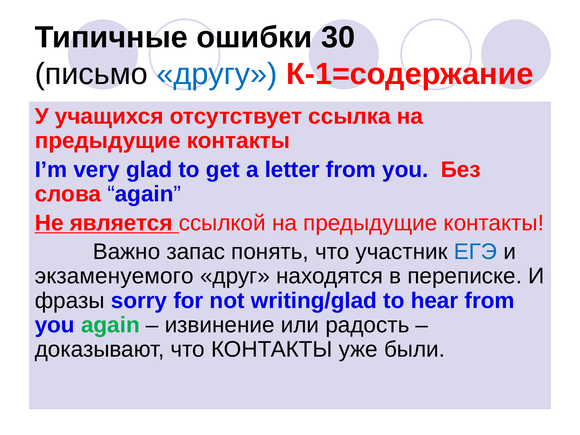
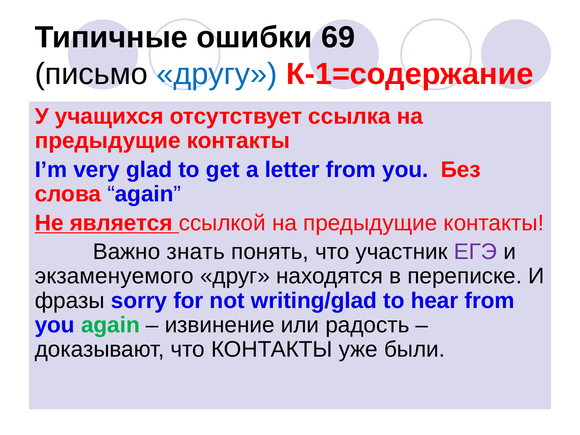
30: 30 -> 69 (338, 37)
запас: запас -> знать (196, 252)
ЕГЭ colour: blue -> purple (475, 252)
